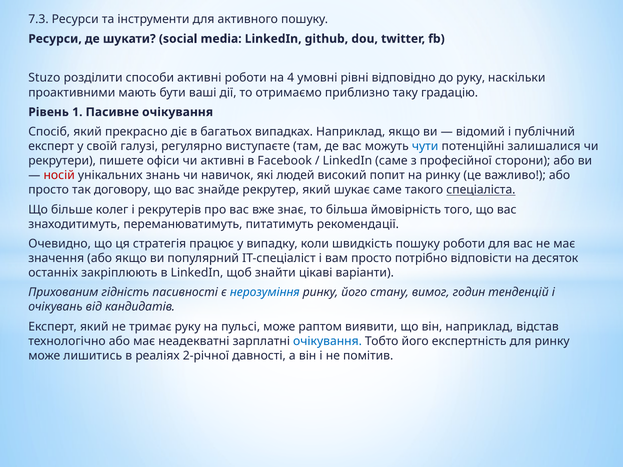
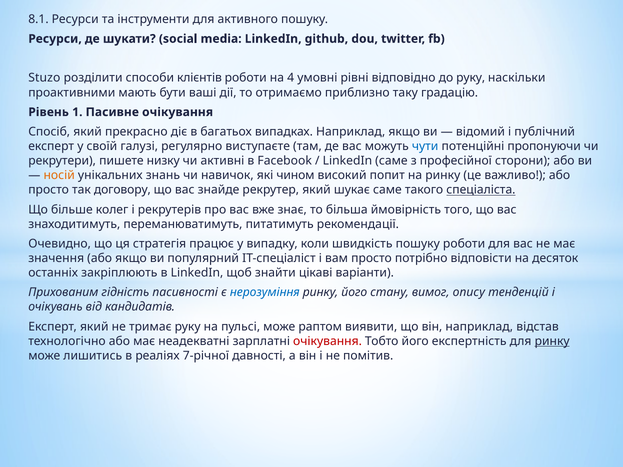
7.3: 7.3 -> 8.1 (38, 19)
способи активні: активні -> клієнтів (199, 78)
залишалися: залишалися -> пропонуючи (544, 146)
офіси: офіси -> низку (163, 161)
носій colour: red -> orange (59, 175)
людей: людей -> чином (295, 175)
годин: годин -> опису (469, 293)
очікування colour: blue -> red (328, 341)
ринку underline: none -> present (552, 341)
2-річної: 2-річної -> 7-річної (206, 356)
